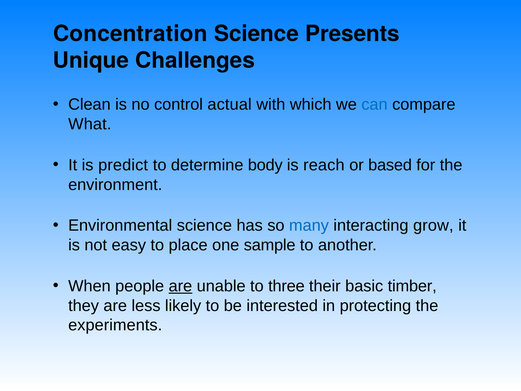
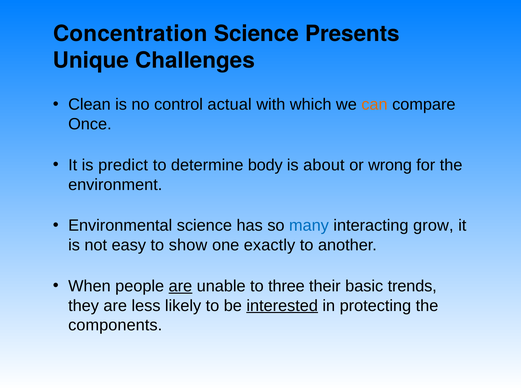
can colour: blue -> orange (374, 105)
What: What -> Once (90, 124)
reach: reach -> about (324, 165)
based: based -> wrong (390, 165)
place: place -> show (188, 245)
sample: sample -> exactly (270, 245)
timber: timber -> trends (412, 286)
interested underline: none -> present (282, 305)
experiments: experiments -> components (115, 325)
